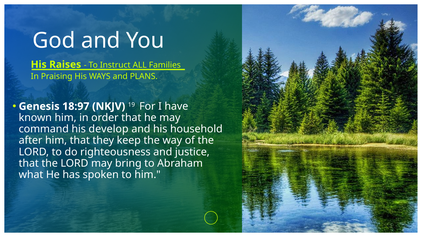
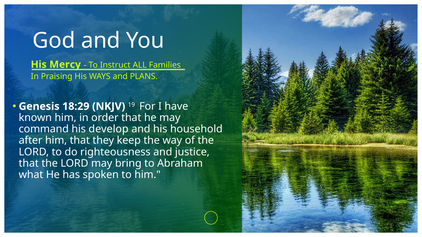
Raises: Raises -> Mercy (65, 65)
18:97: 18:97 -> 18:29 (76, 107)
